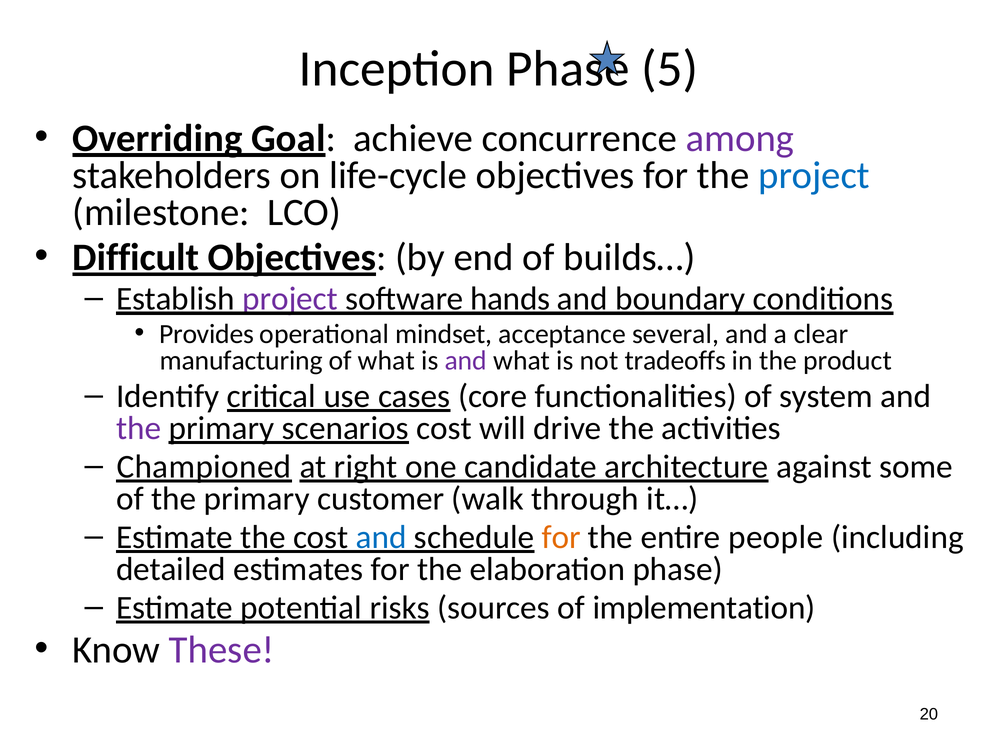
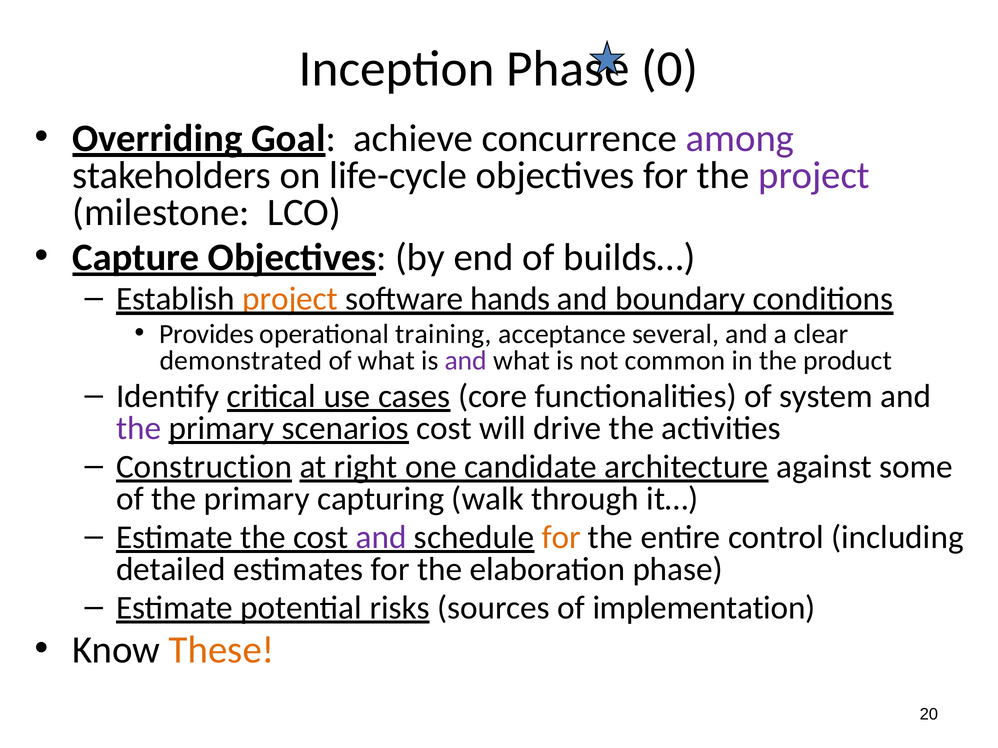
5: 5 -> 0 (670, 69)
project colour: blue -> purple (814, 176)
Difficult: Difficult -> Capture (136, 258)
project colour: purple -> orange (290, 299)
mindset: mindset -> training (444, 334)
manufacturing: manufacturing -> demonstrated (241, 361)
tradeoffs: tradeoffs -> common (675, 361)
Championed: Championed -> Construction (204, 467)
customer: customer -> capturing (381, 499)
and colour: blue -> purple (381, 538)
people: people -> control (776, 538)
These colour: purple -> orange (222, 650)
